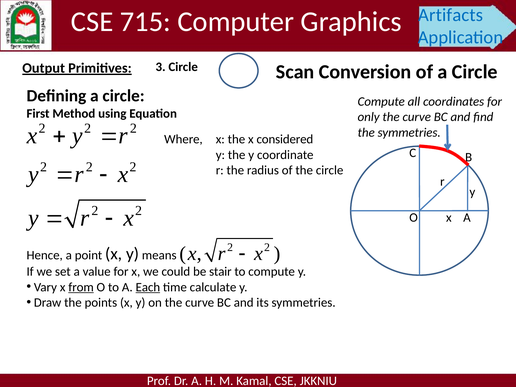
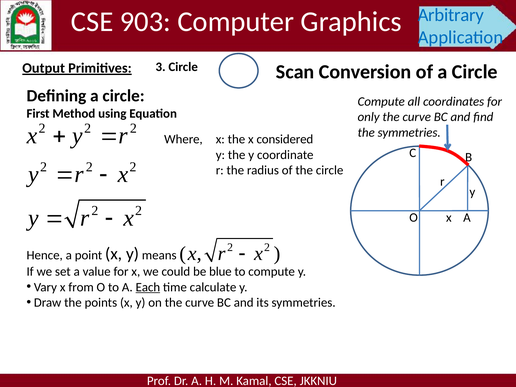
715: 715 -> 903 (145, 22)
Artifacts: Artifacts -> Arbitrary (451, 15)
stair: stair -> blue (220, 272)
from underline: present -> none (81, 287)
